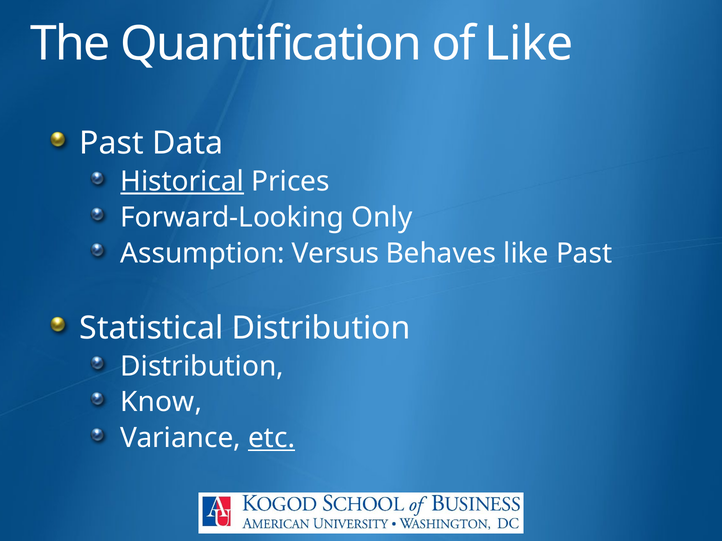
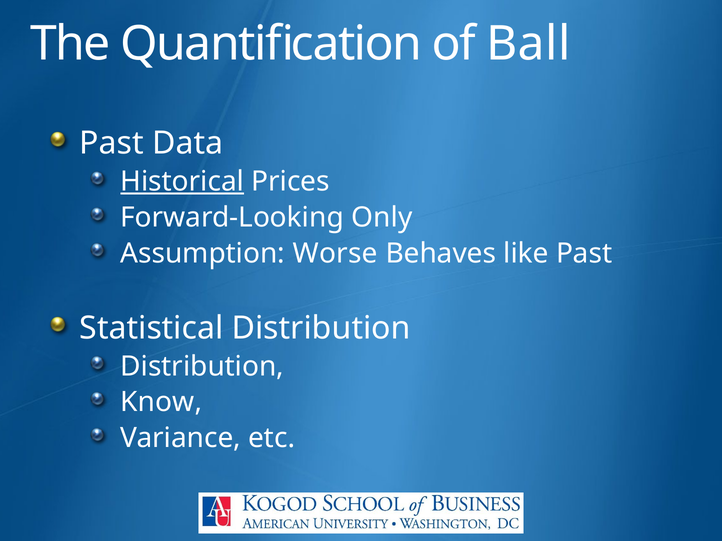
of Like: Like -> Ball (528, 44)
Versus: Versus -> Worse (335, 254)
etc underline: present -> none (272, 439)
